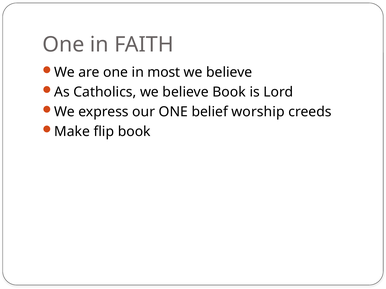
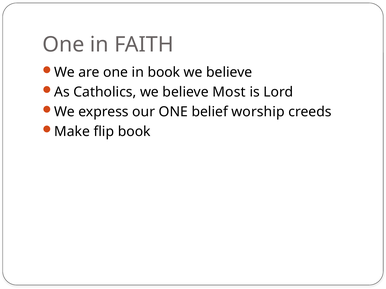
in most: most -> book (164, 72)
believe Book: Book -> Most (229, 92)
